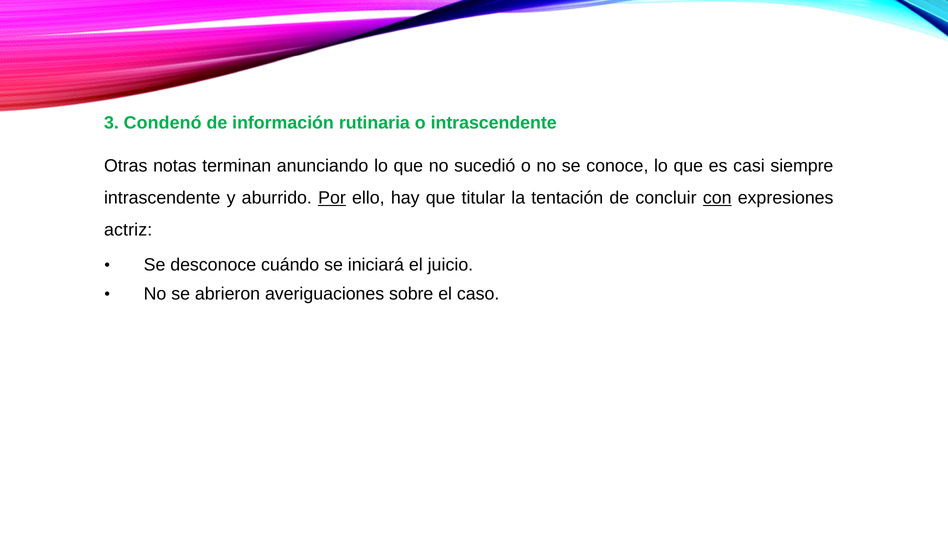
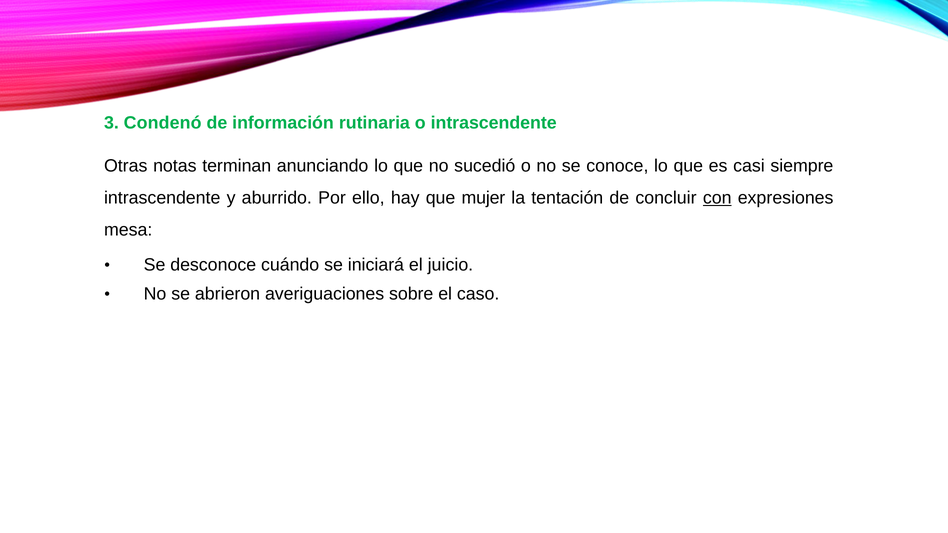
Por underline: present -> none (332, 198)
titular: titular -> mujer (483, 198)
actriz: actriz -> mesa (128, 230)
